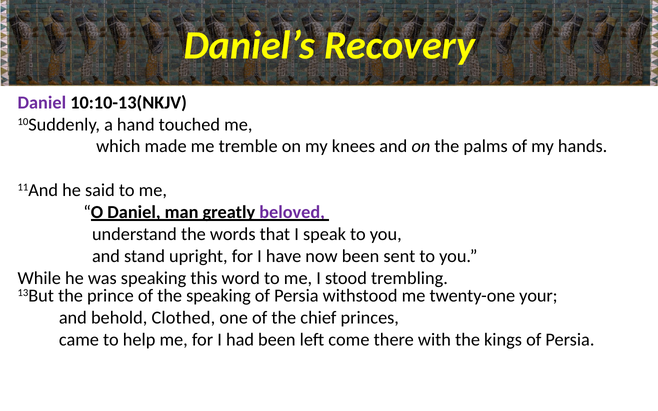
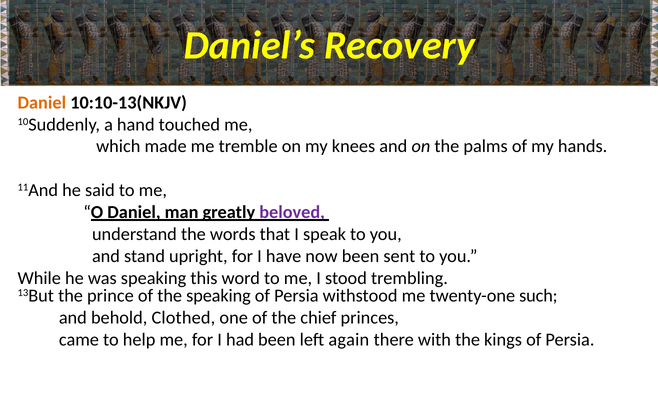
Daniel colour: purple -> orange (42, 103)
your: your -> such (538, 296)
come: come -> again (349, 340)
